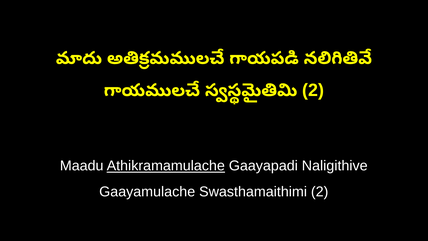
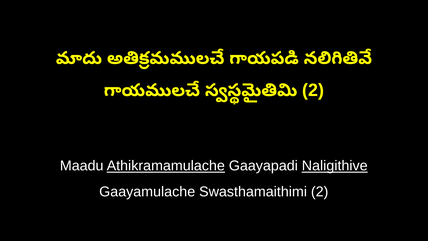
Naligithive underline: none -> present (335, 166)
